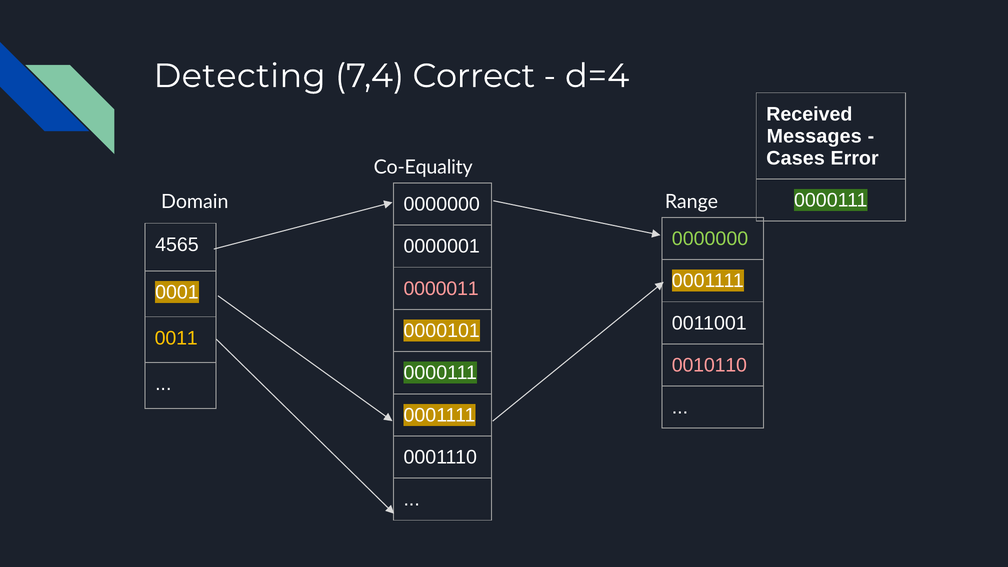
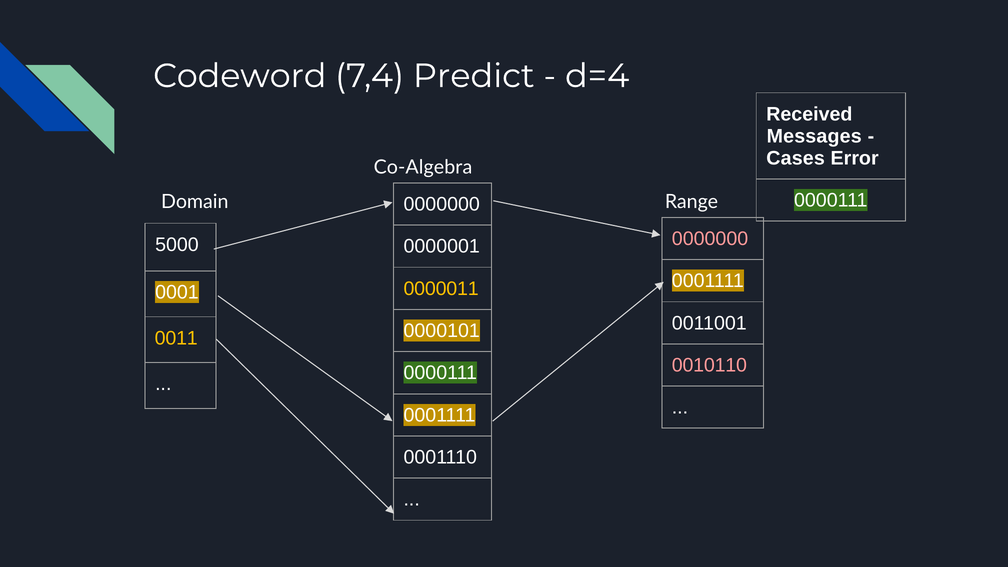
Detecting: Detecting -> Codeword (240, 76)
Correct: Correct -> Predict (474, 76)
Co-Equality: Co-Equality -> Co-Algebra (423, 167)
0000000 colour: light green -> pink (710, 239)
4565: 4565 -> 5000 (177, 245)
0000011 colour: pink -> yellow (441, 289)
